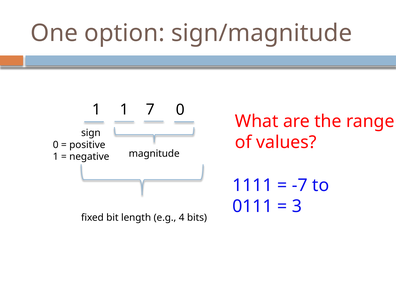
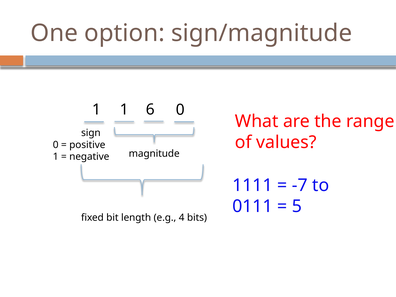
7: 7 -> 6 (150, 109)
3: 3 -> 5 (297, 206)
